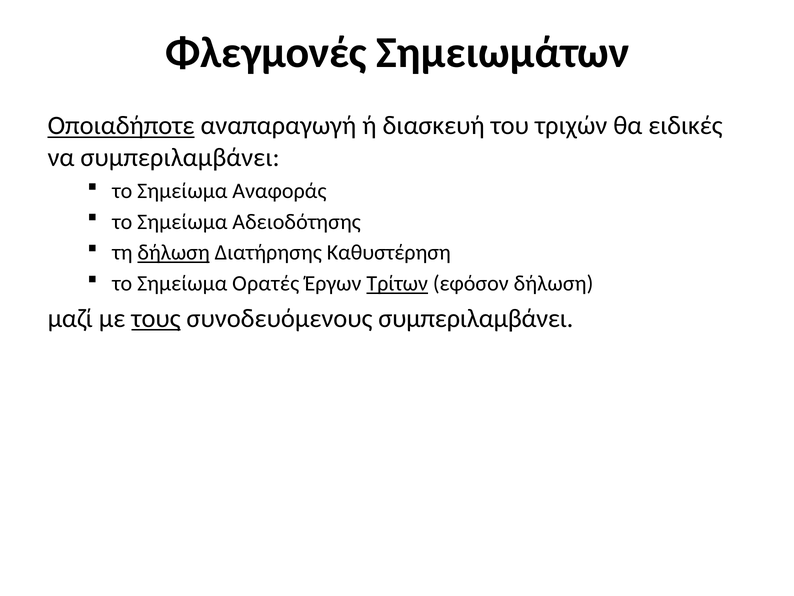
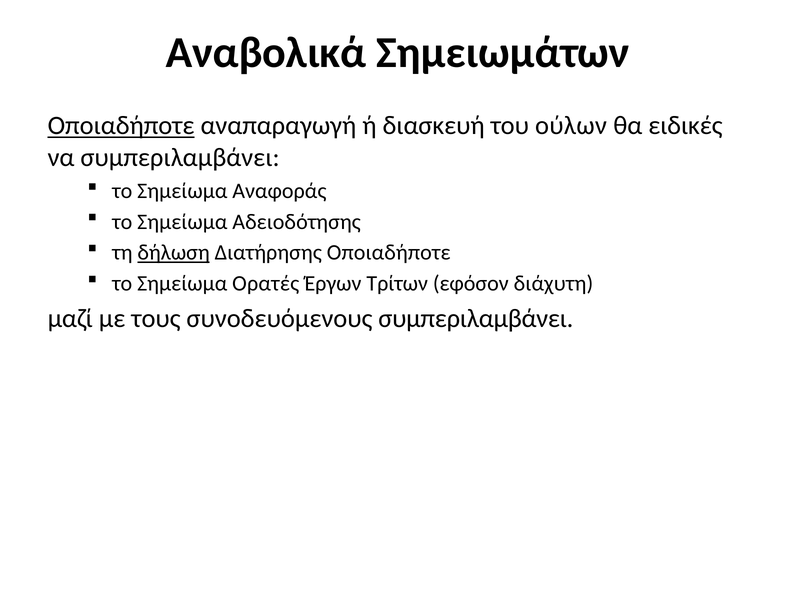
Φλεγμονές: Φλεγμονές -> Αναβολικά (266, 53)
τριχών: τριχών -> ούλων (571, 126)
Διατήρησης Καθυστέρηση: Καθυστέρηση -> Οποιαδήποτε (389, 252)
Τρίτων underline: present -> none (397, 283)
εφόσον δήλωση: δήλωση -> διάχυτη (553, 283)
τους underline: present -> none (156, 318)
